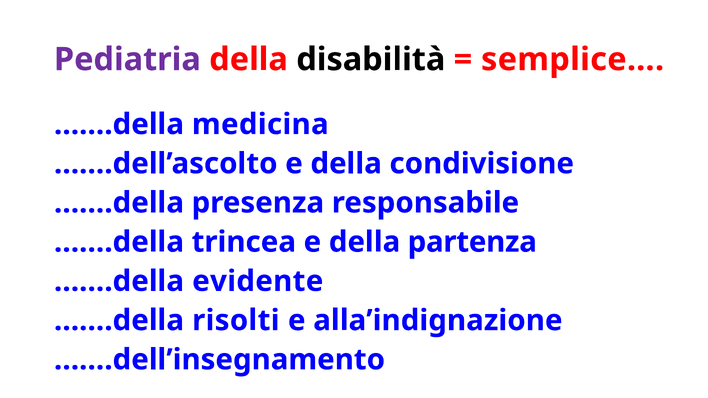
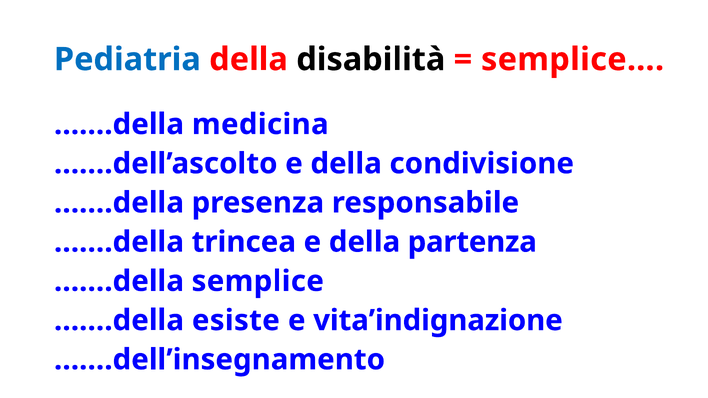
Pediatria colour: purple -> blue (127, 59)
evidente: evidente -> semplice (258, 281)
risolti: risolti -> esiste (236, 321)
alla’indignazione: alla’indignazione -> vita’indignazione (438, 321)
